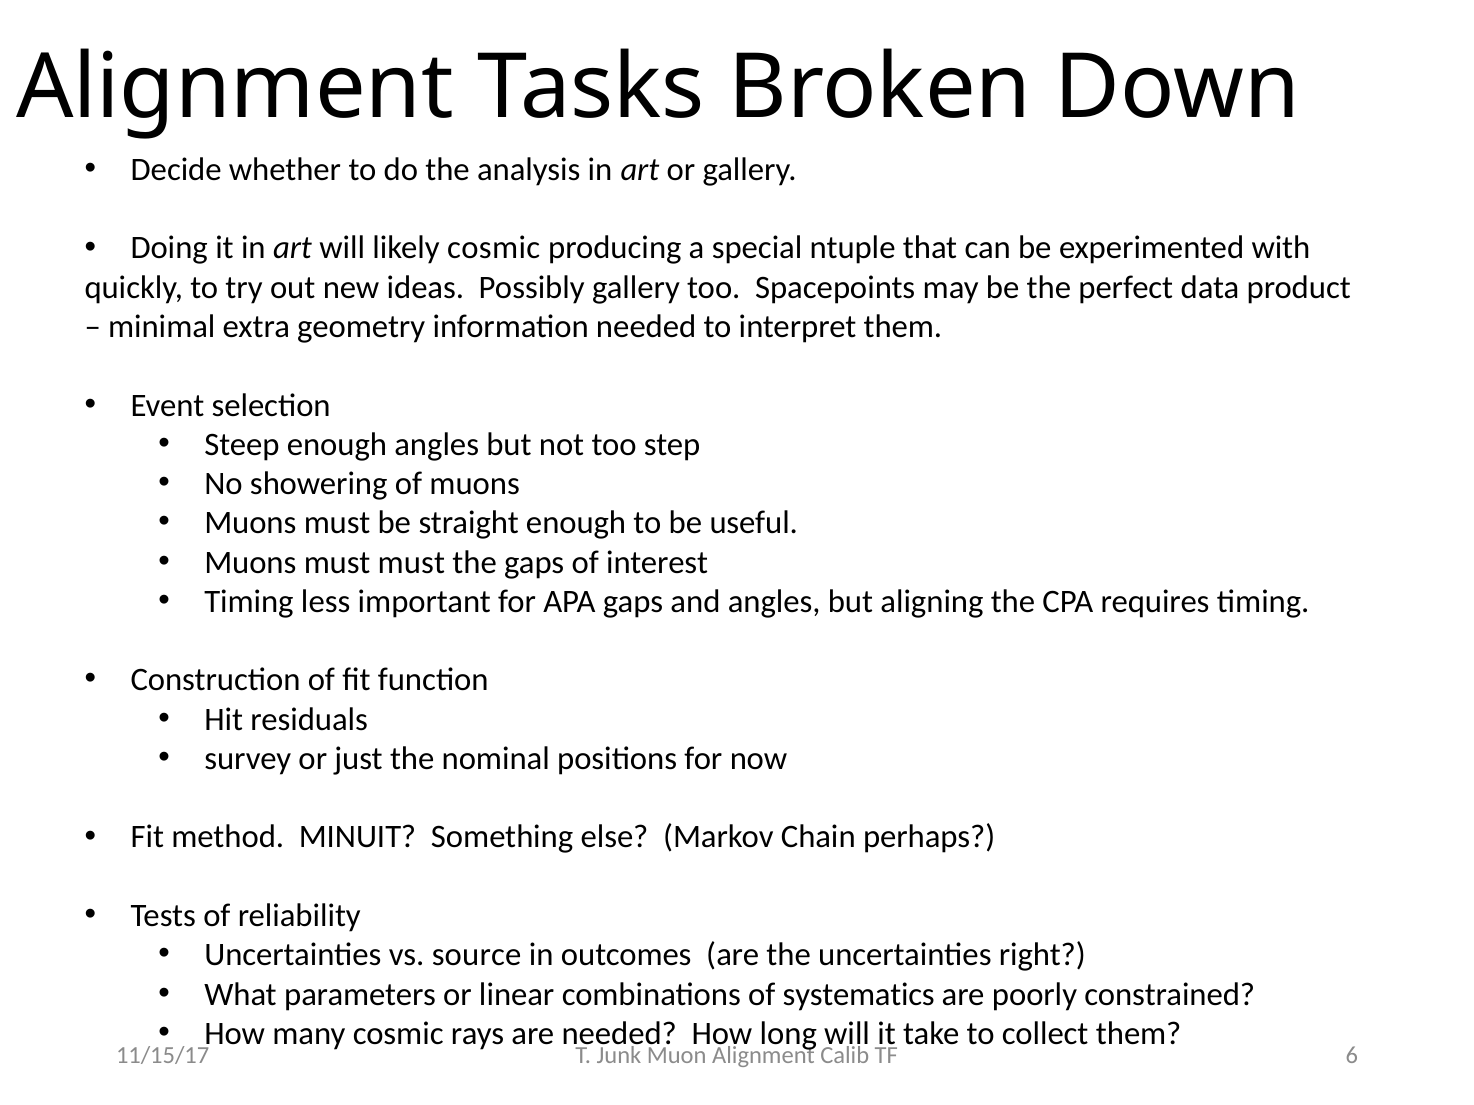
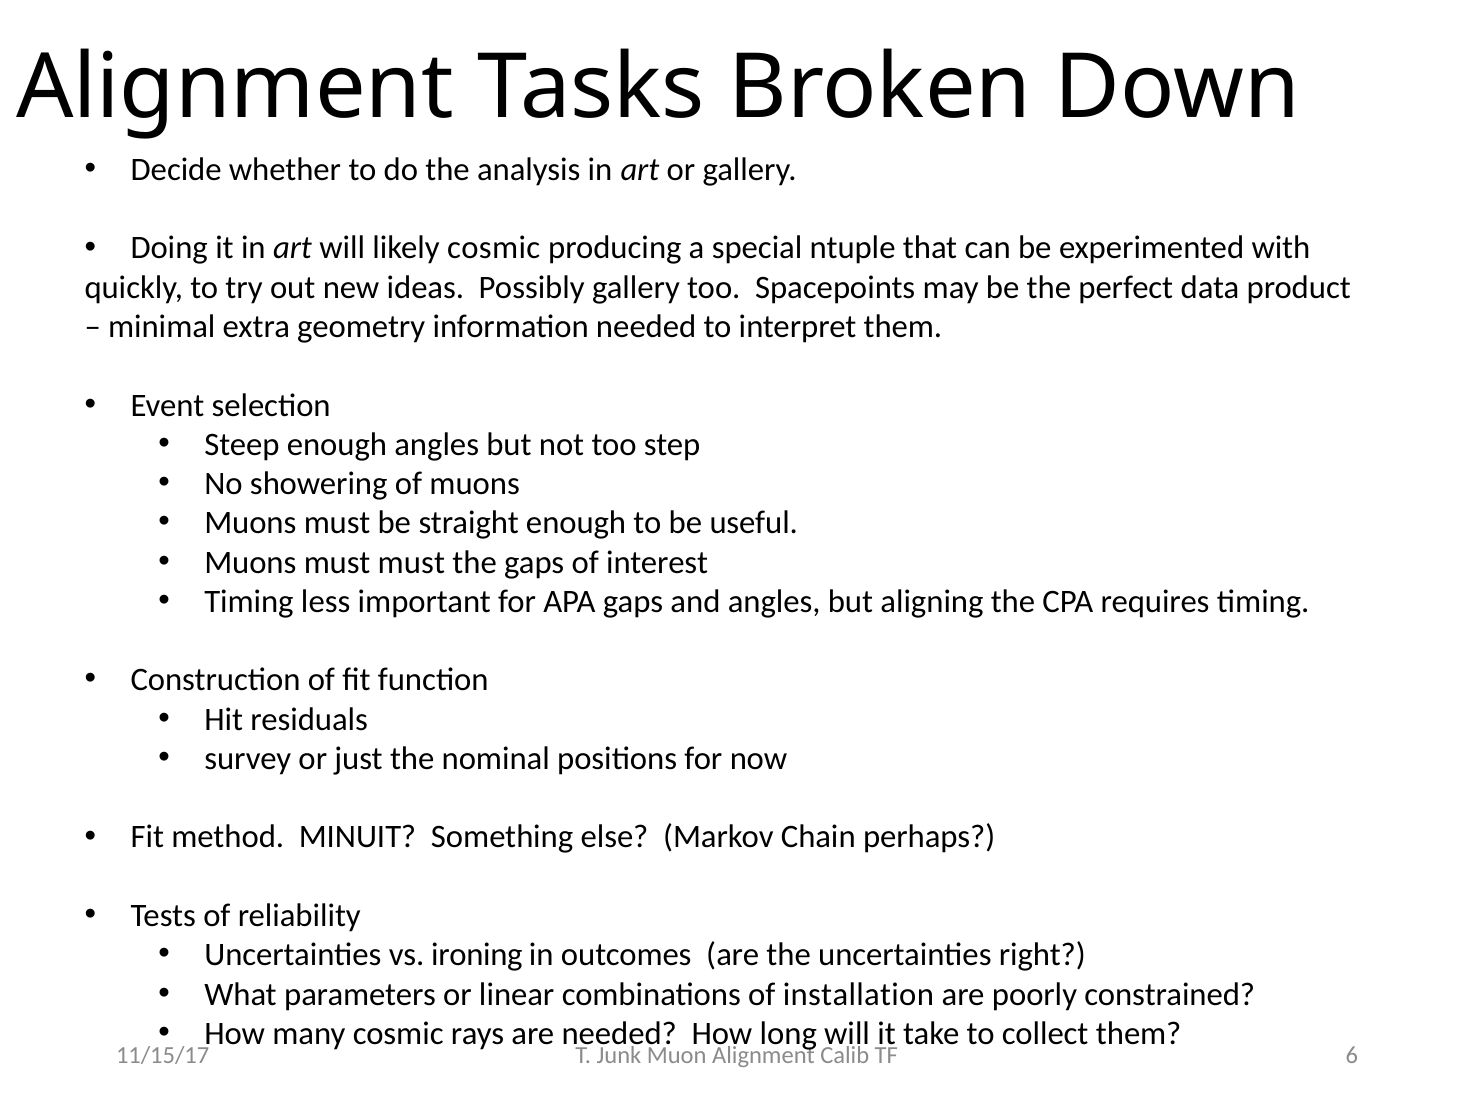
source: source -> ironing (477, 955)
systematics: systematics -> installation (858, 995)
